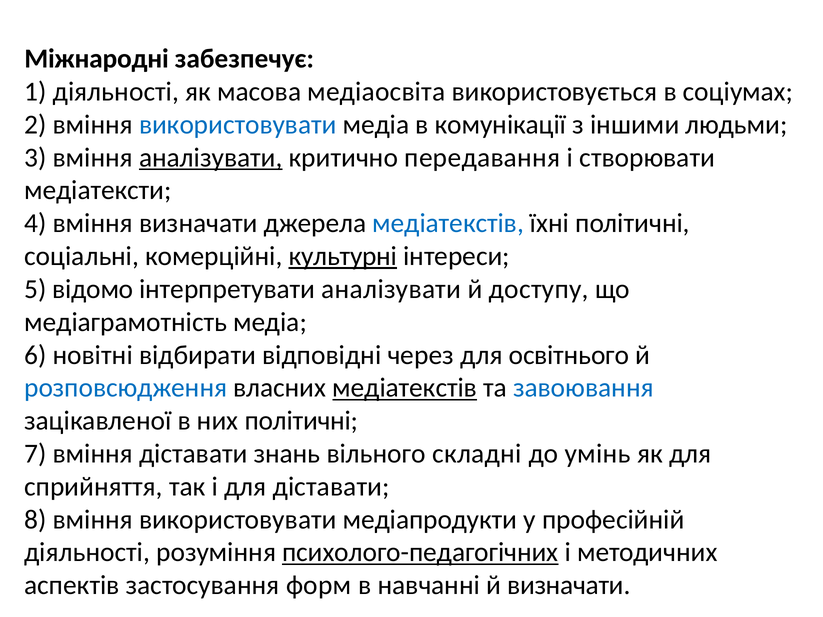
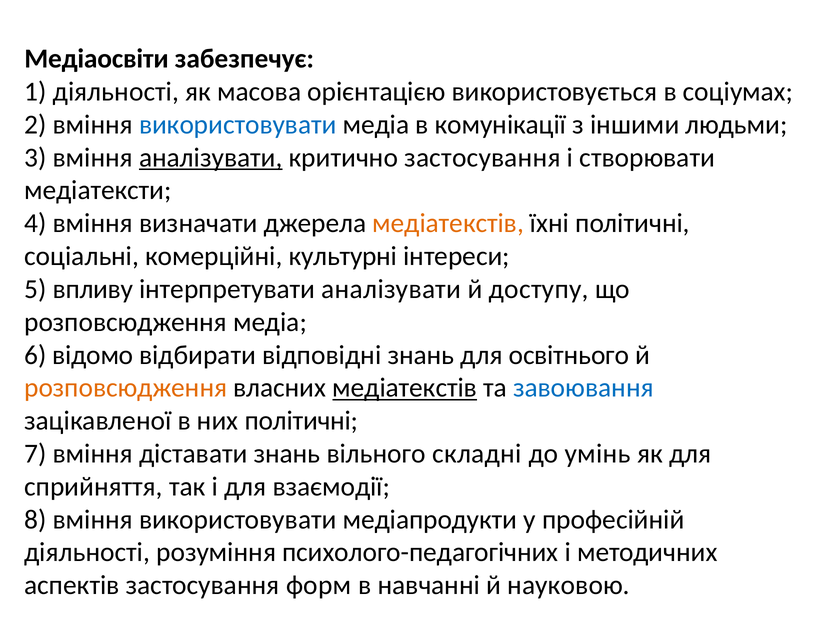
Міжнародні: Міжнародні -> Медіаосвіти (97, 59)
медіаосвіта: медіаосвіта -> орієнтацією (376, 92)
критично передавання: передавання -> застосування (482, 158)
медіатекстів colour: blue -> orange (448, 223)
культурні underline: present -> none (343, 256)
відомо: відомо -> впливу (93, 289)
медіаграмотність: медіаграмотність -> розповсюдження (126, 322)
новітні: новітні -> відомо (93, 355)
відповідні через: через -> знань (421, 355)
розповсюдження colour: blue -> orange (126, 388)
для діставати: діставати -> взаємодії (331, 487)
психолого-педагогічних underline: present -> none (420, 553)
й визначати: визначати -> науковою (569, 586)
